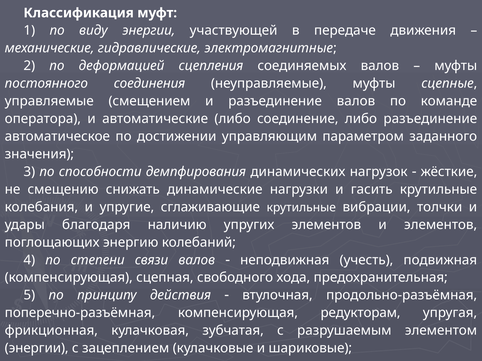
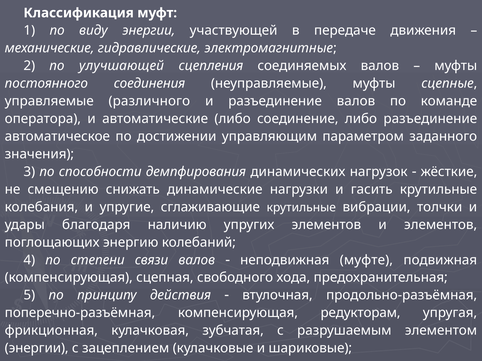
деформацией: деформацией -> улучшающей (121, 66)
смещением: смещением -> различного (149, 101)
учесть: учесть -> муфте (366, 260)
